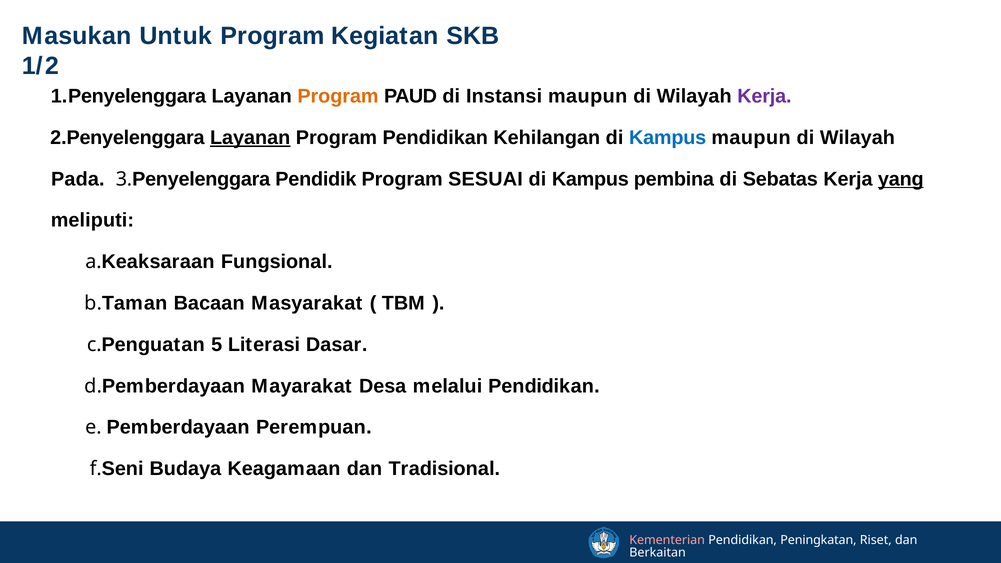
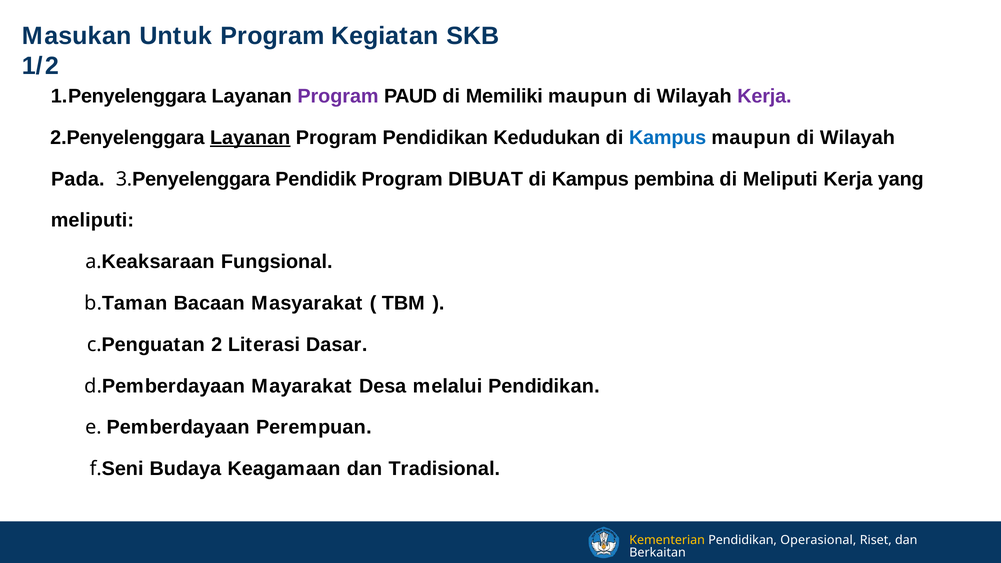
Program colour: orange -> purple (338, 96)
Instansi: Instansi -> Memiliki (504, 96)
Kehilangan: Kehilangan -> Kedudukan (547, 138)
SESUAI: SESUAI -> DIBUAT (486, 179)
di Sebatas: Sebatas -> Meliputi (780, 179)
yang underline: present -> none (901, 179)
5: 5 -> 2 (217, 345)
Kementerian colour: pink -> yellow (667, 540)
Peningkatan: Peningkatan -> Operasional (818, 540)
